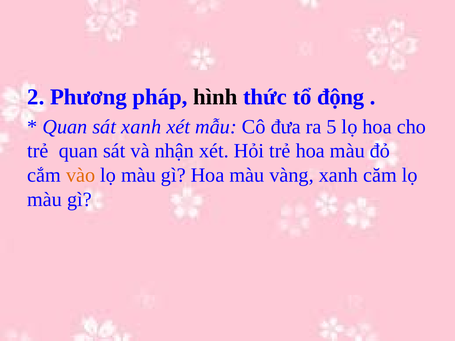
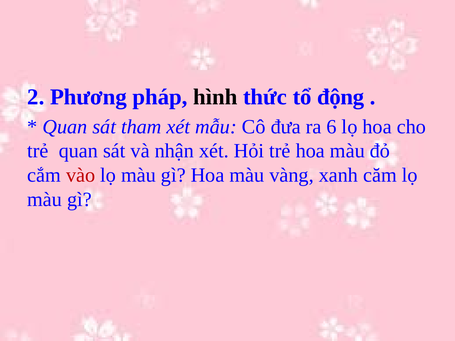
sát xanh: xanh -> tham (141, 127)
5: 5 -> 6 (332, 127)
vào colour: orange -> red (81, 175)
